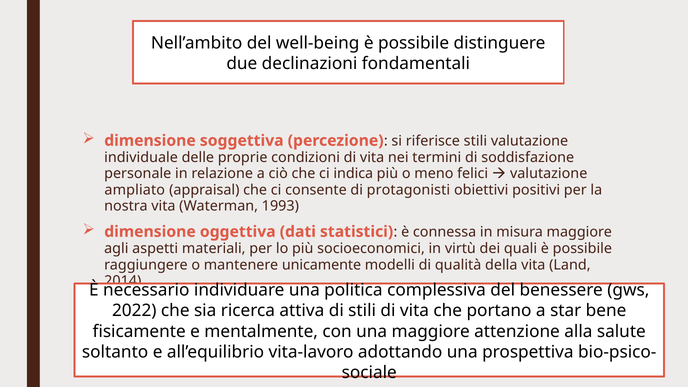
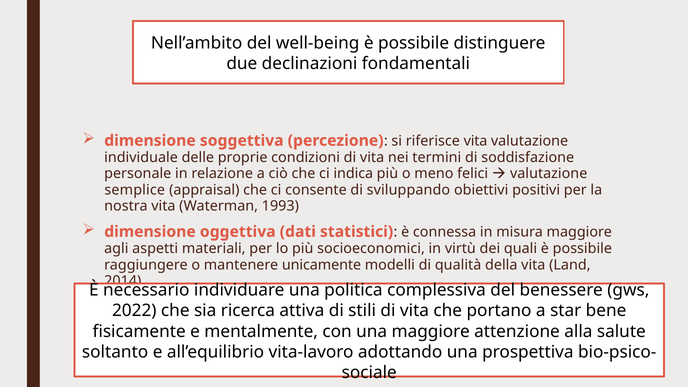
riferisce stili: stili -> vita (476, 141)
ampliato: ampliato -> semplice (135, 190)
protagonisti: protagonisti -> sviluppando (408, 190)
